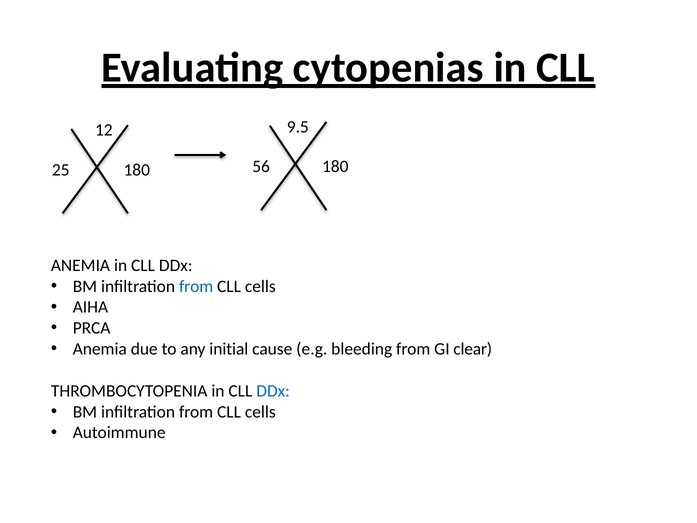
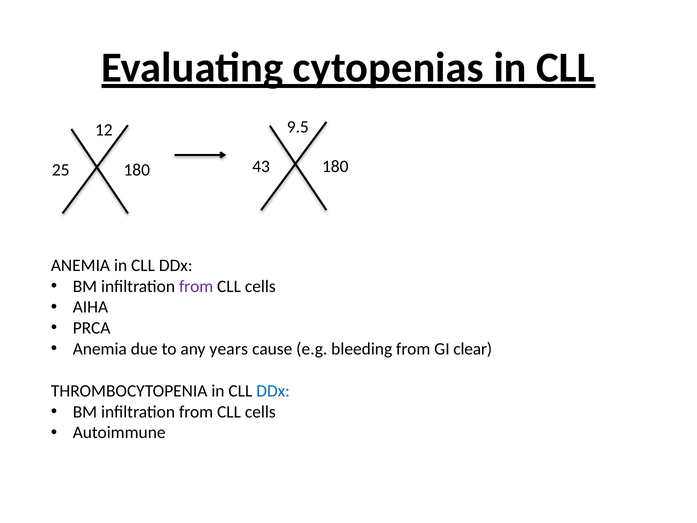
56: 56 -> 43 (261, 167)
from colour: blue -> purple (196, 286)
initial: initial -> years (229, 349)
